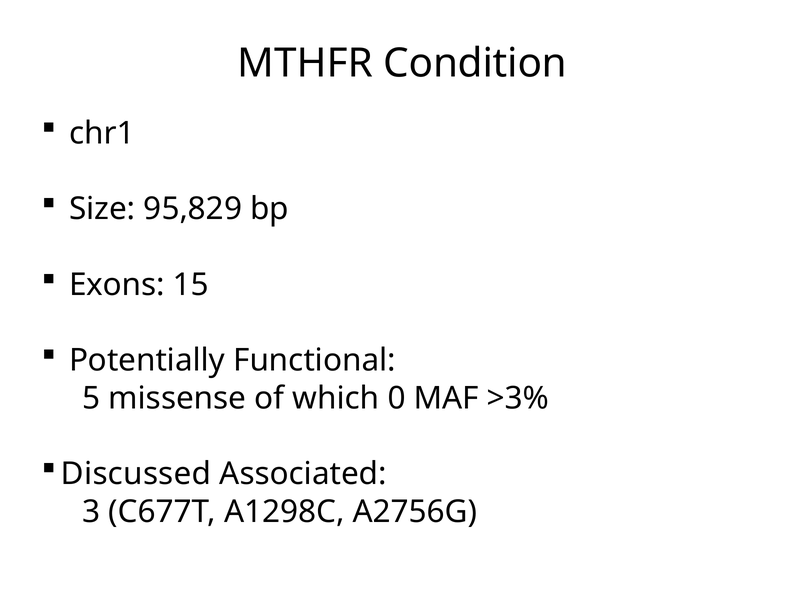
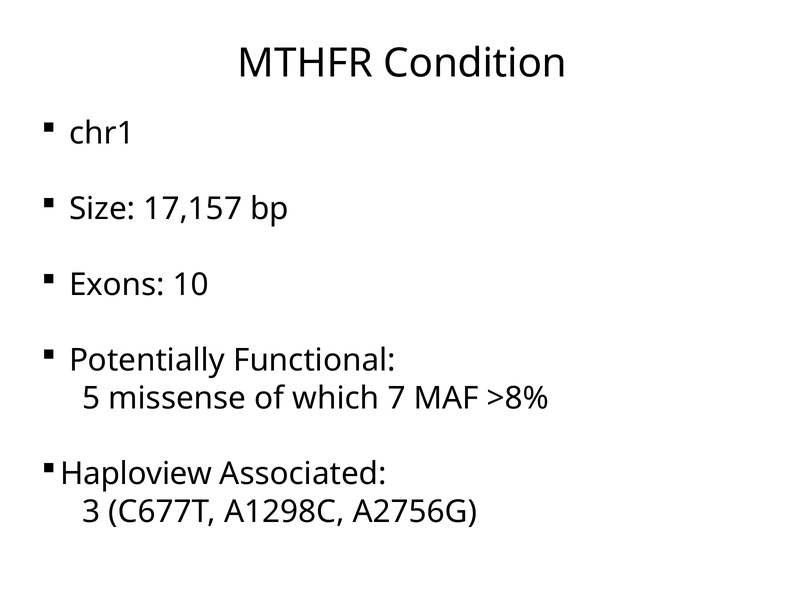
95,829: 95,829 -> 17,157 (193, 209)
15: 15 -> 10 (191, 285)
0: 0 -> 7 (397, 398)
>3%: >3% -> >8% (518, 398)
Discussed: Discussed -> Haploview (136, 474)
